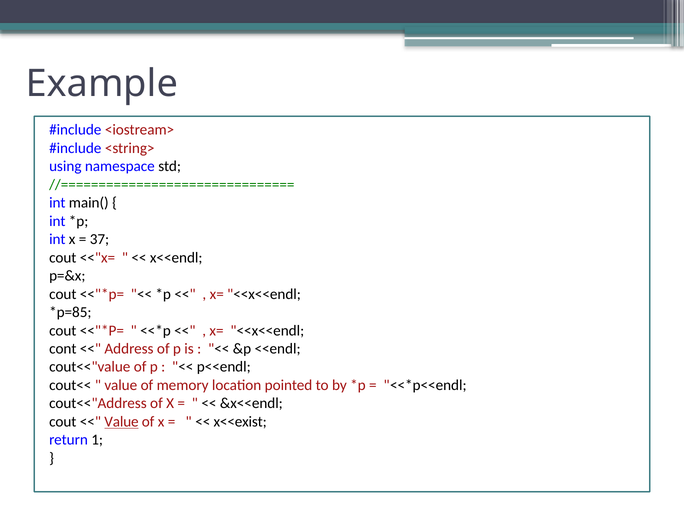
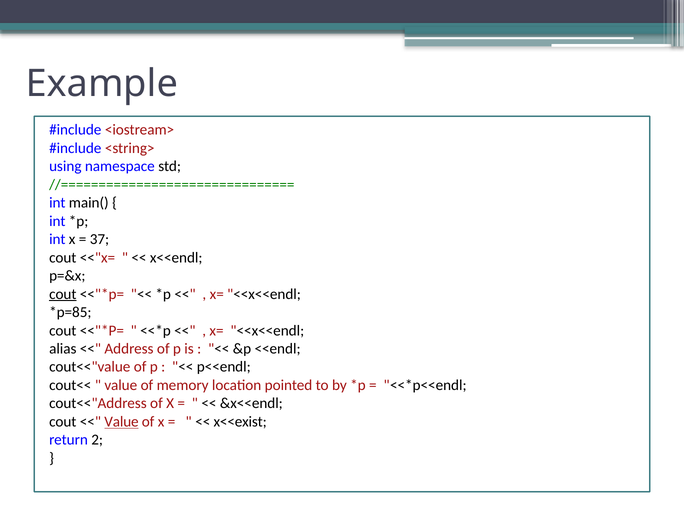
cout underline: none -> present (63, 294)
cont: cont -> alias (63, 349)
1: 1 -> 2 (97, 440)
